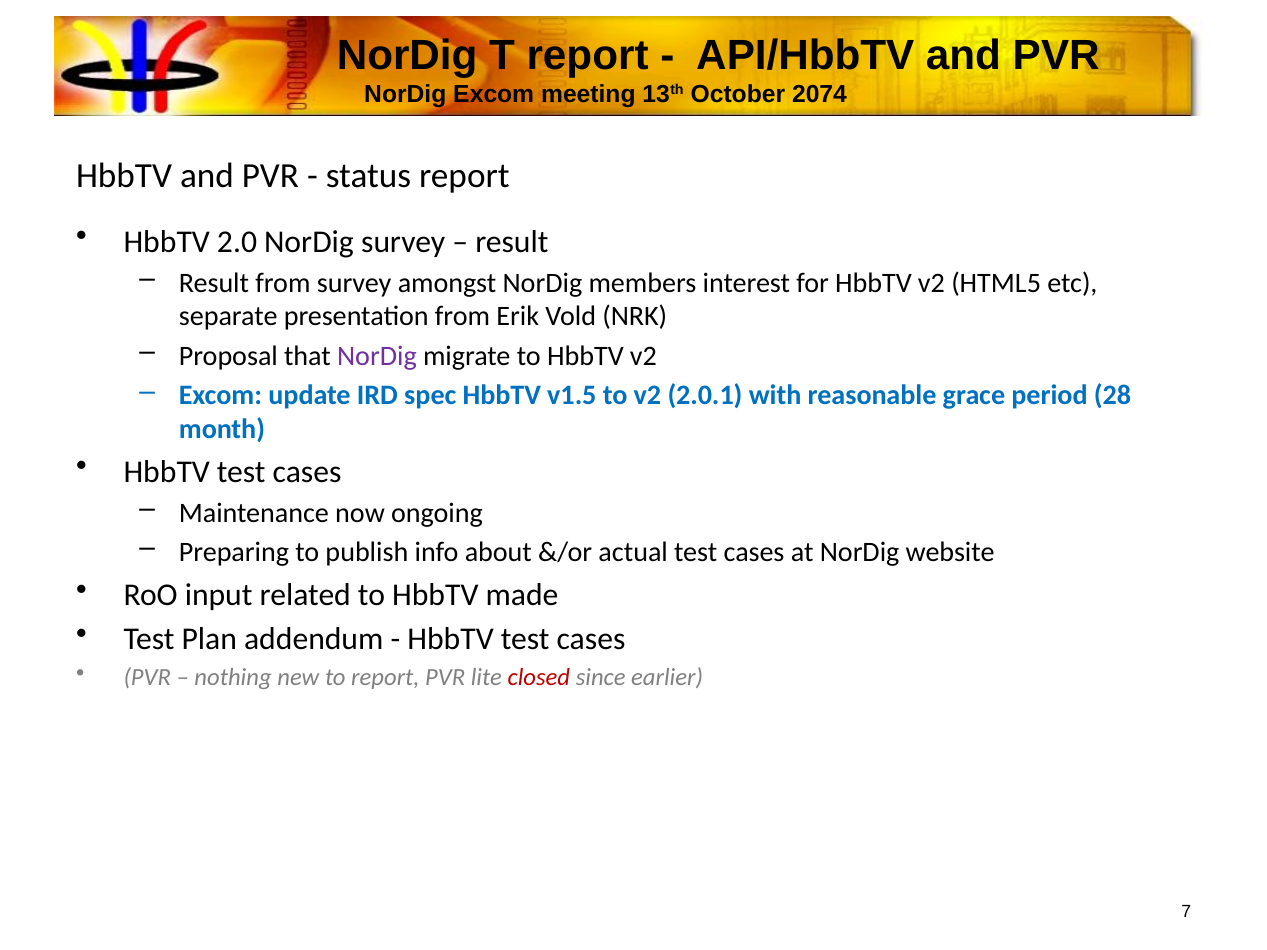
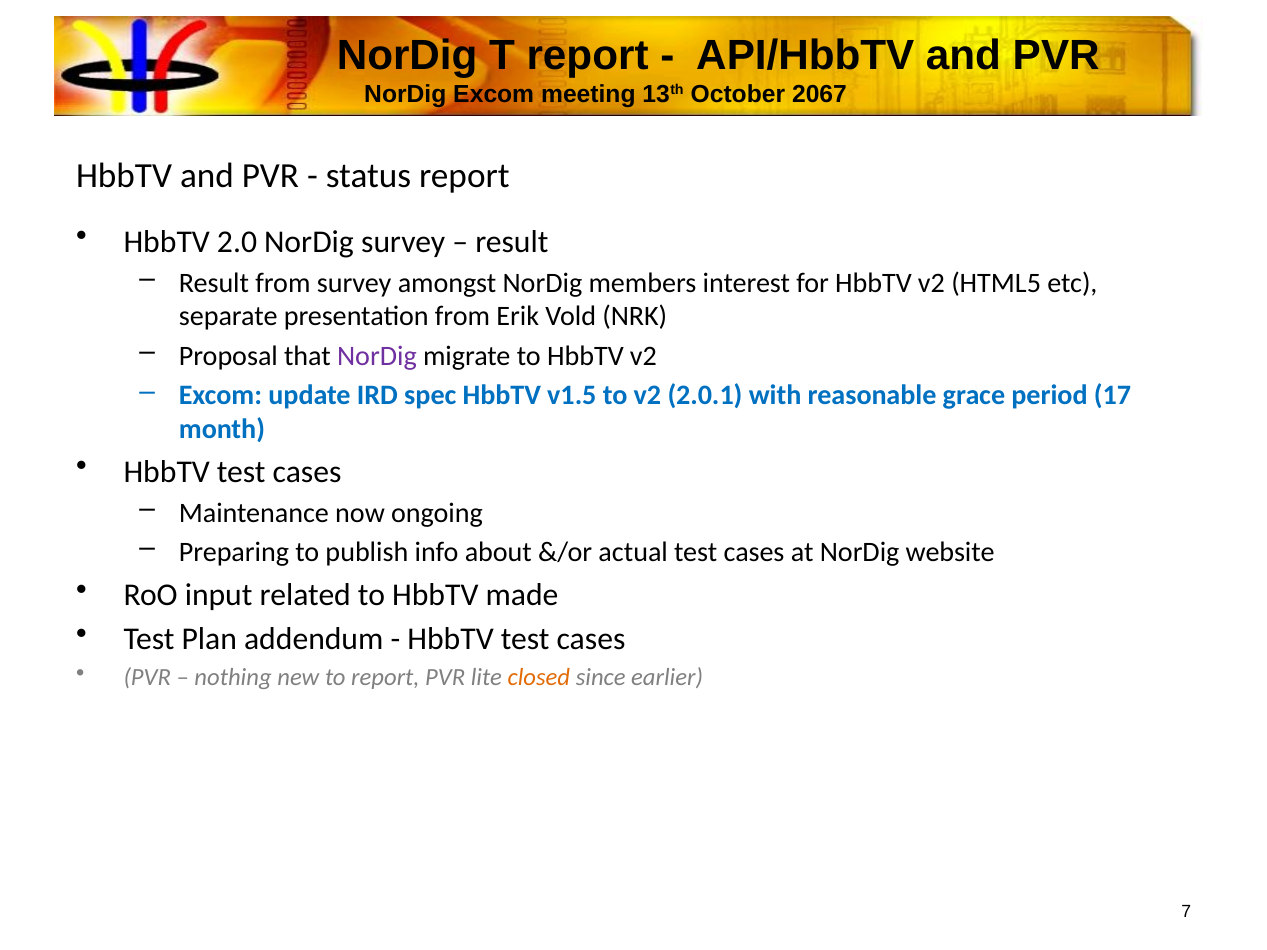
2074: 2074 -> 2067 (819, 94)
28: 28 -> 17 (1113, 396)
closed colour: red -> orange (539, 677)
